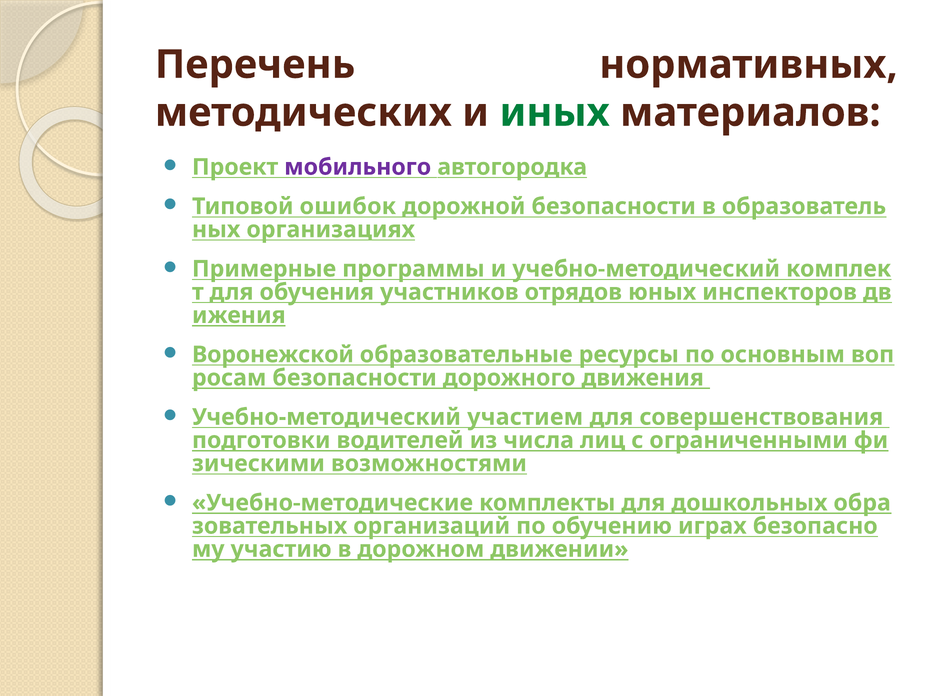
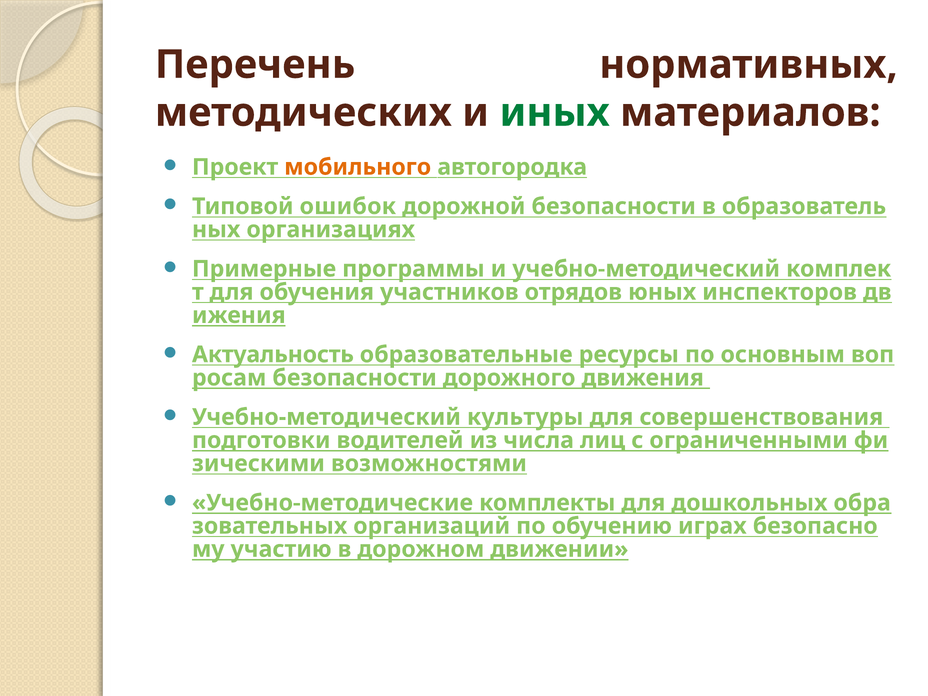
мобильного colour: purple -> orange (358, 167)
Воронежской: Воронежской -> Актуальность (273, 355)
участием: участием -> культуры (525, 417)
